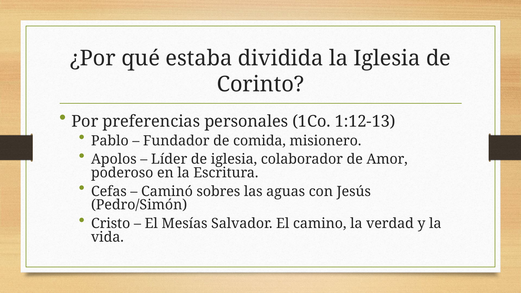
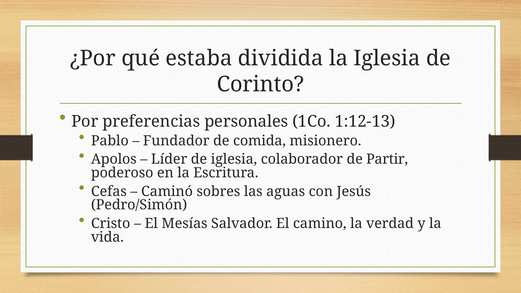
Amor: Amor -> Partir (387, 159)
